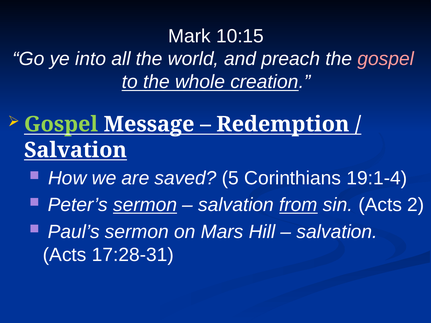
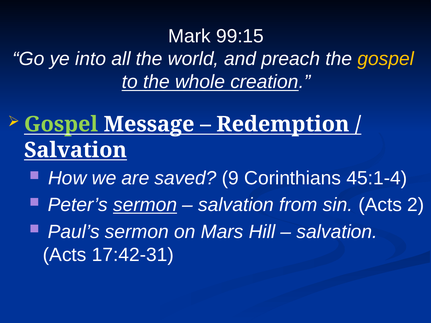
10:15: 10:15 -> 99:15 (240, 36)
gospel colour: pink -> yellow (386, 59)
5: 5 -> 9 (230, 178)
19:1-4: 19:1-4 -> 45:1-4 (377, 178)
from underline: present -> none (298, 205)
17:28-31: 17:28-31 -> 17:42-31 (133, 255)
